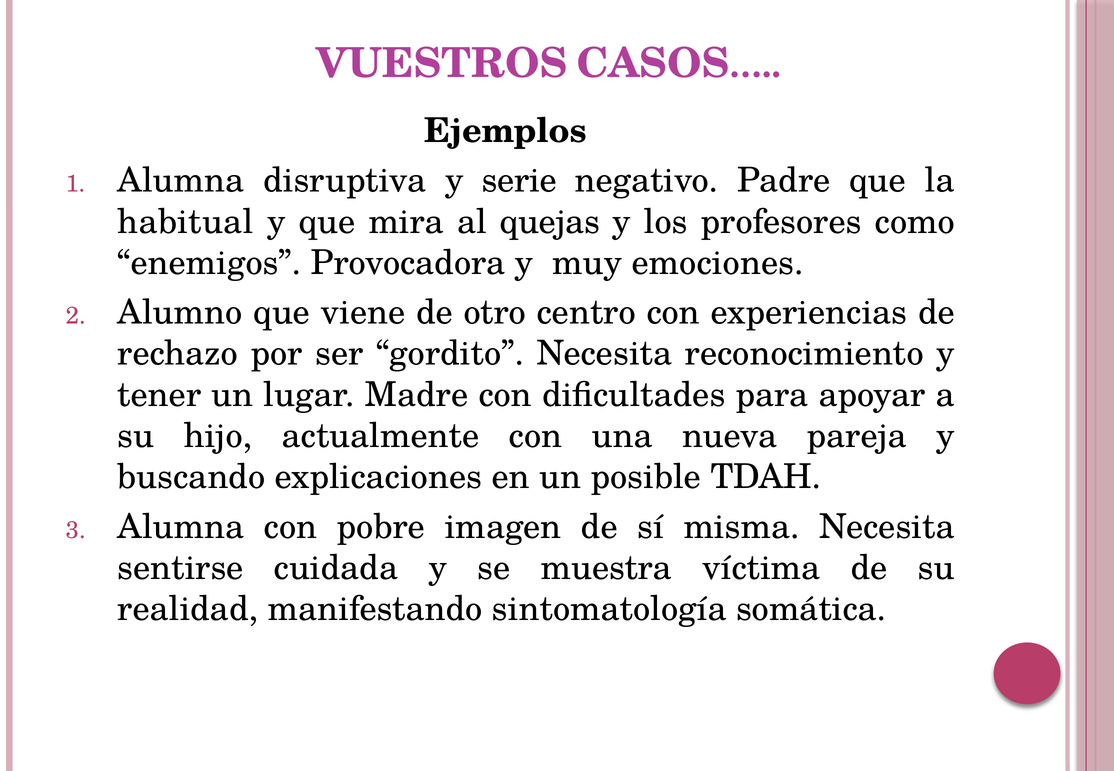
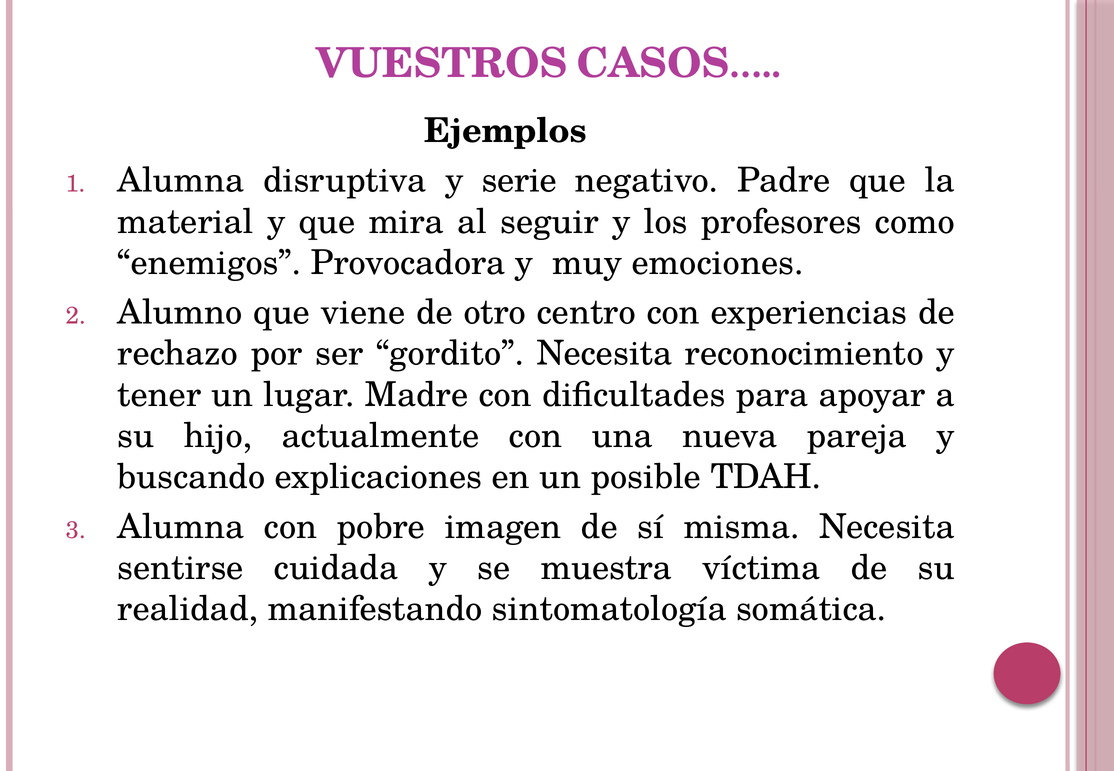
habitual: habitual -> material (186, 222)
quejas: quejas -> seguir (550, 222)
